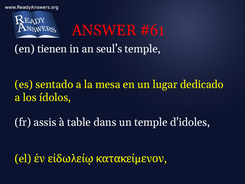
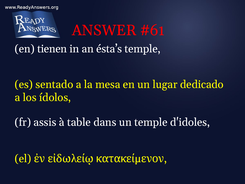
seul’s: seul’s -> ésta’s (109, 49)
